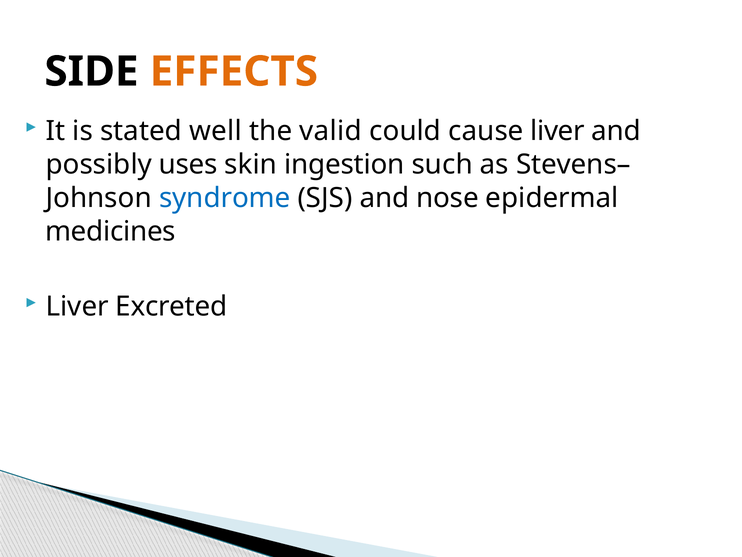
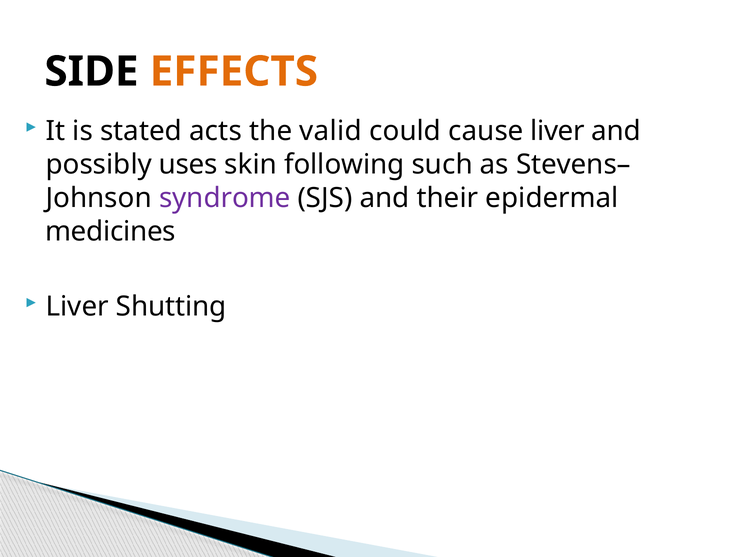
well: well -> acts (215, 131)
ingestion: ingestion -> following (344, 165)
syndrome colour: blue -> purple (225, 198)
nose: nose -> their (447, 198)
Excreted: Excreted -> Shutting (171, 306)
